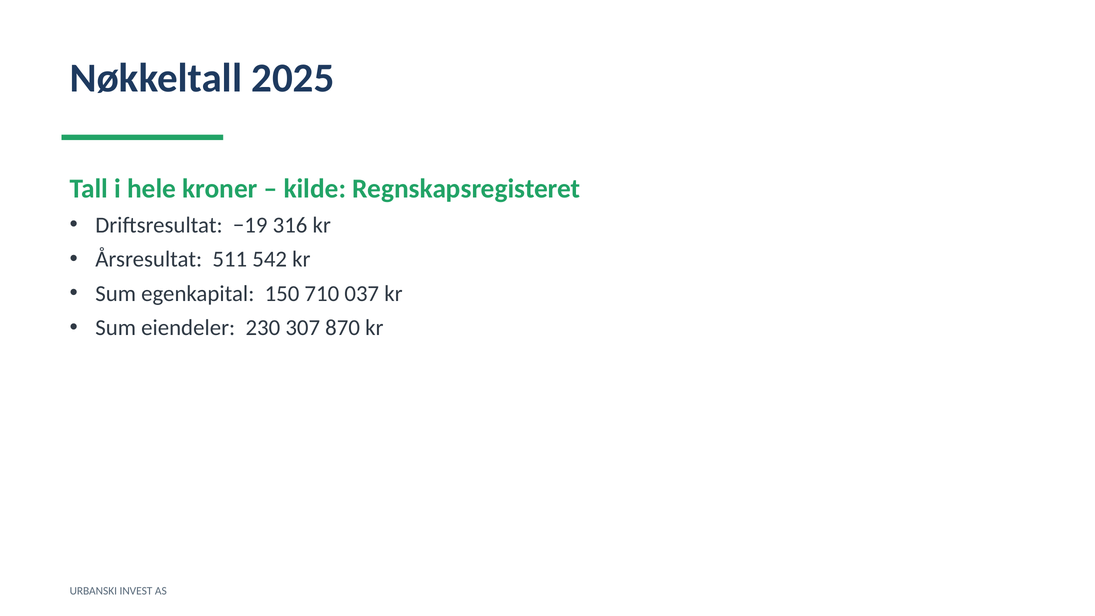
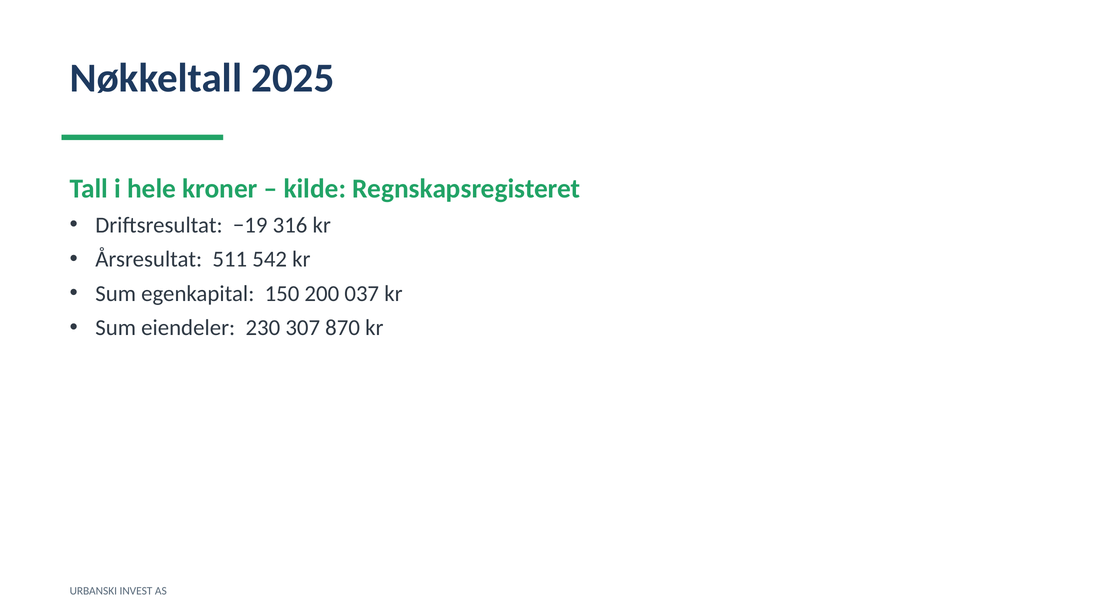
710: 710 -> 200 (322, 294)
